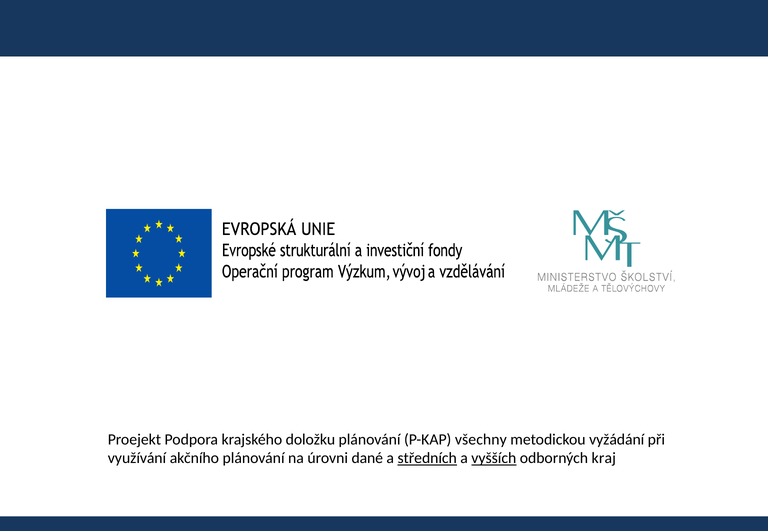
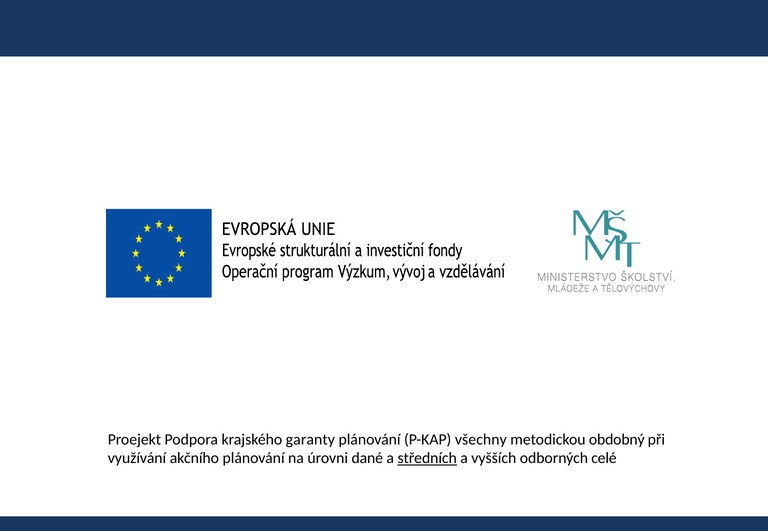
doložku: doložku -> garanty (310, 440)
vyžádání: vyžádání -> obdobný (617, 440)
vyšších underline: present -> none (494, 459)
kraj: kraj -> celé (604, 459)
